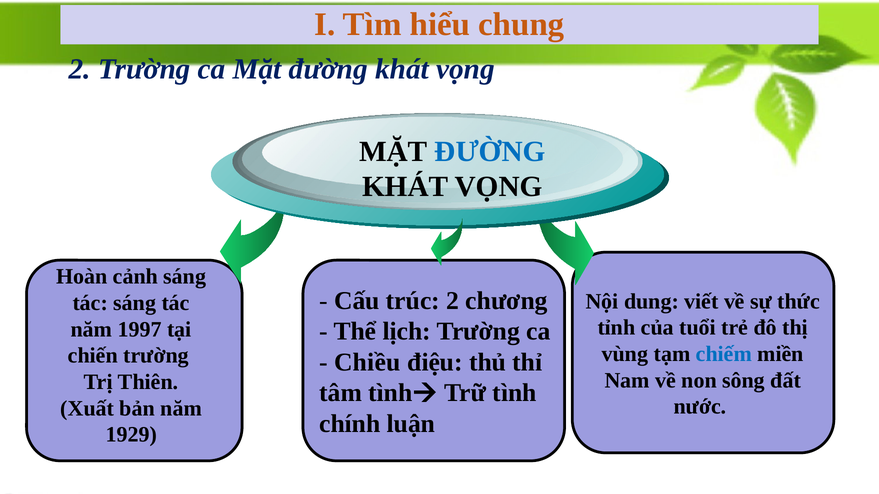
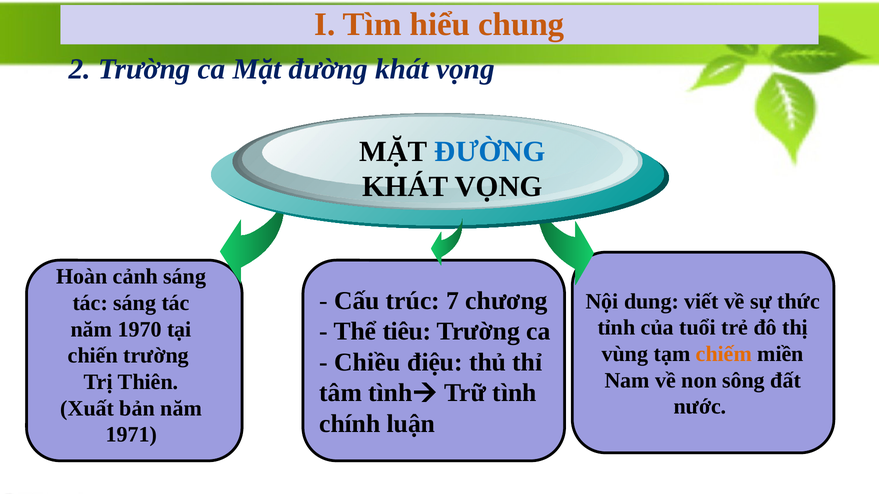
trúc 2: 2 -> 7 (453, 301)
1997: 1997 -> 1970 (140, 330)
lịch: lịch -> tiêu (407, 332)
chiếm colour: blue -> orange (724, 354)
1929: 1929 -> 1971 (131, 435)
